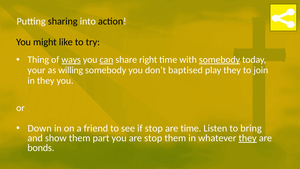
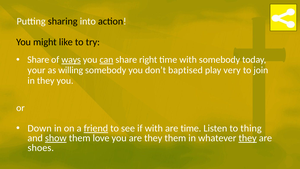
Thing: Thing -> Share (38, 60)
somebody underline: present -> none (220, 60)
play they: they -> very (232, 70)
friend underline: none -> present (96, 128)
if stop: stop -> with (154, 128)
bring: bring -> thing (251, 128)
show underline: none -> present (56, 138)
part: part -> love (101, 138)
are stop: stop -> they (153, 138)
bonds: bonds -> shoes (41, 148)
